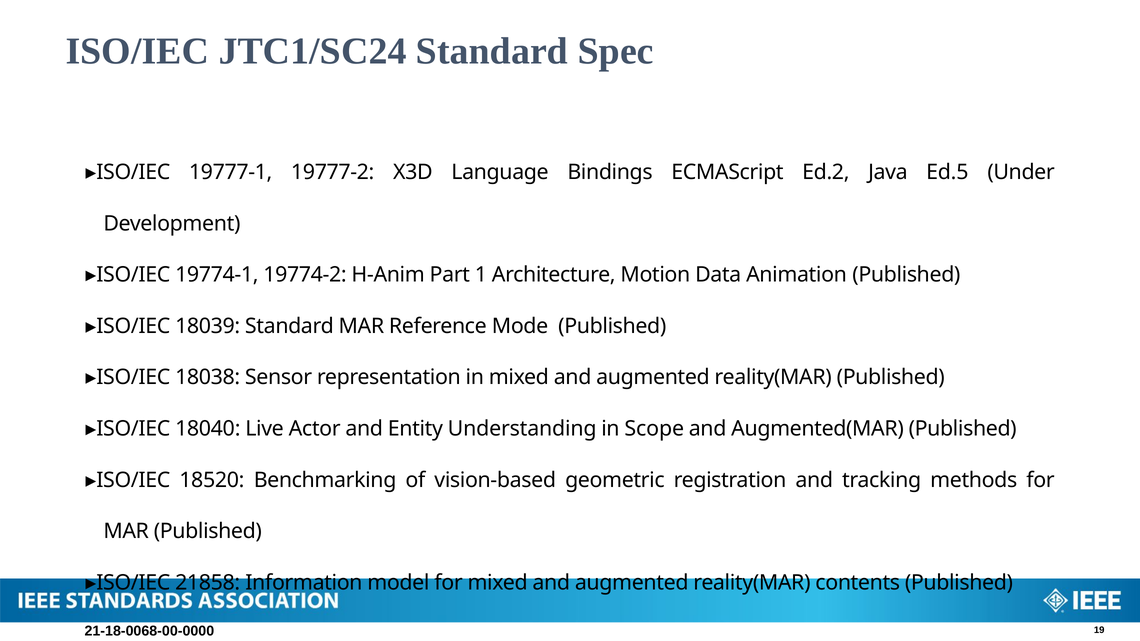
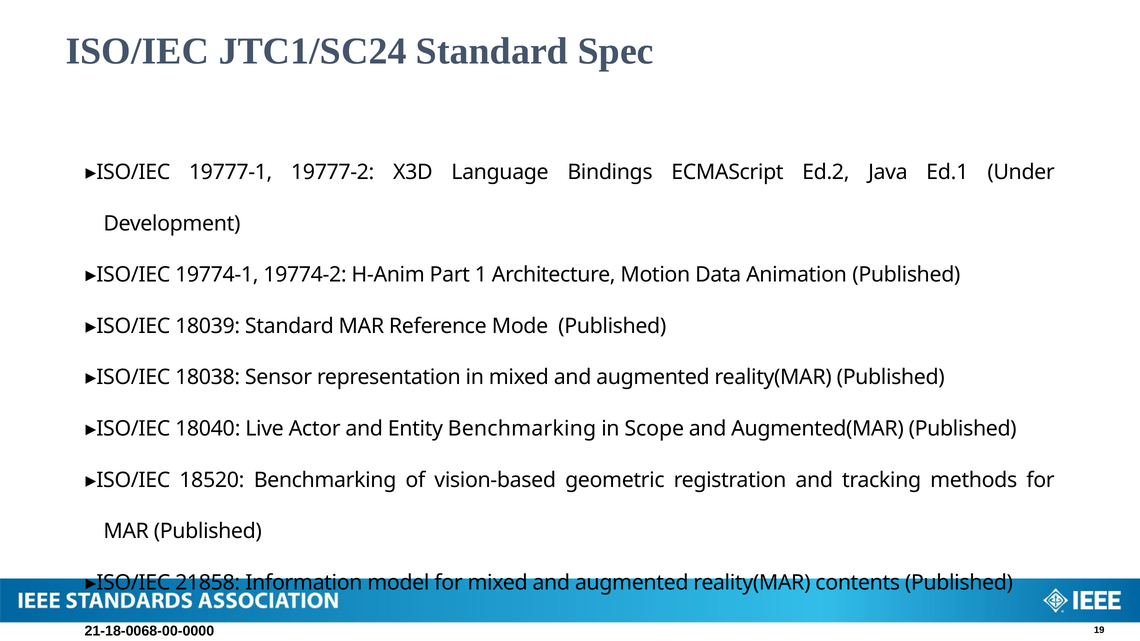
Ed.5: Ed.5 -> Ed.1 (947, 172)
Entity Understanding: Understanding -> Benchmarking (522, 429)
